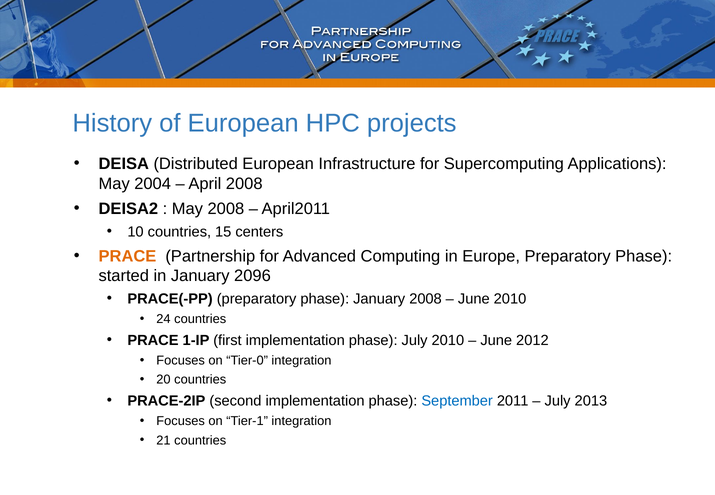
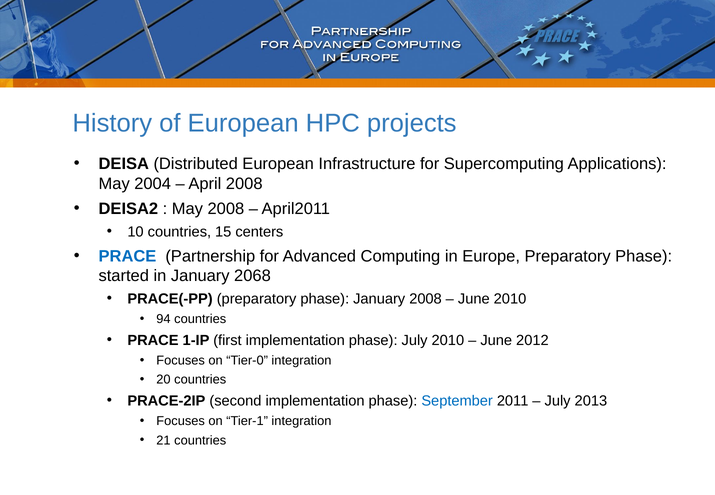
PRACE colour: orange -> blue (127, 256)
2096: 2096 -> 2068 (252, 276)
24: 24 -> 94 (163, 319)
